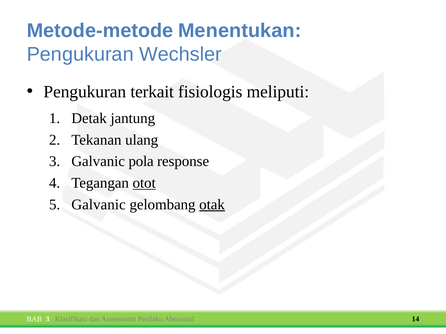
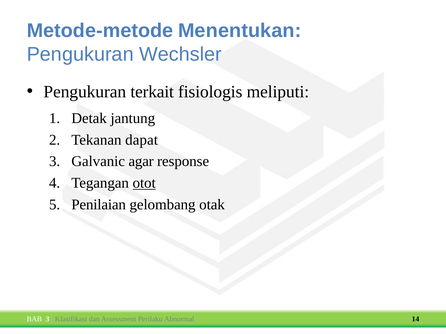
ulang: ulang -> dapat (142, 140)
pola: pola -> agar (141, 162)
Galvanic: Galvanic -> Penilaian (99, 205)
otak underline: present -> none (212, 205)
